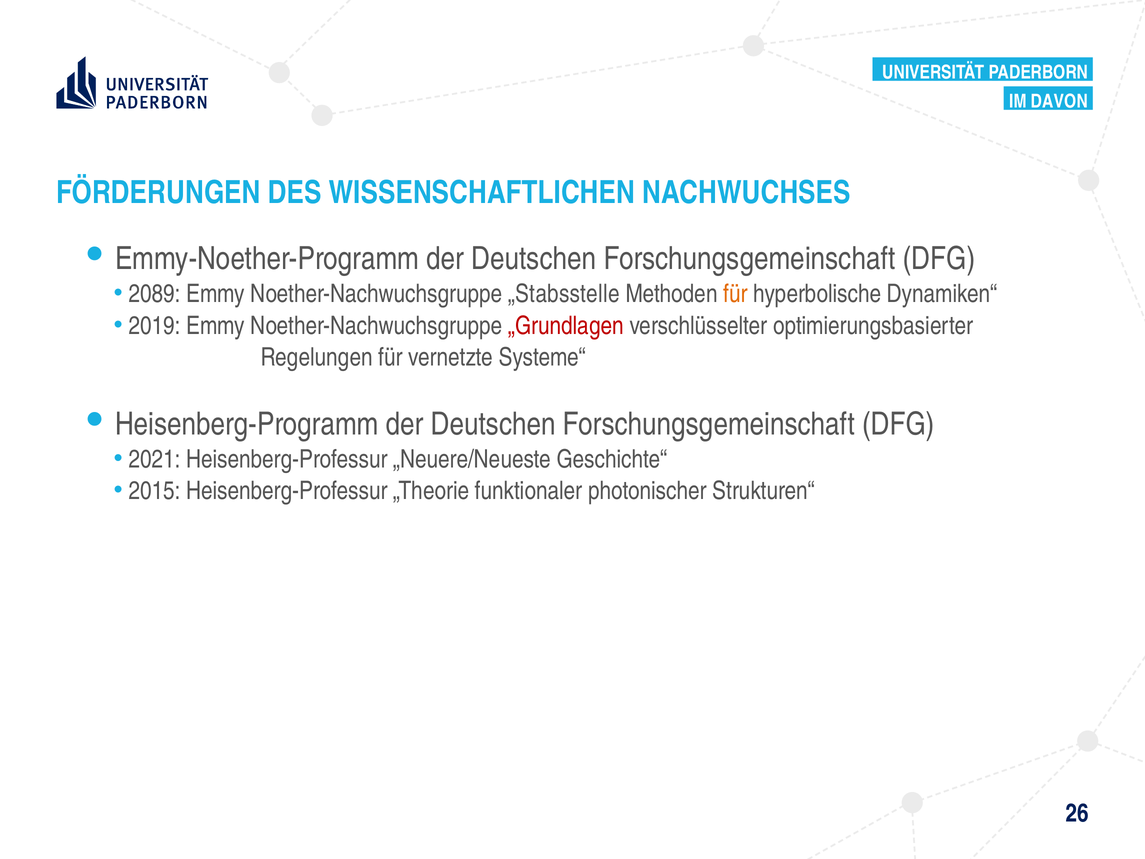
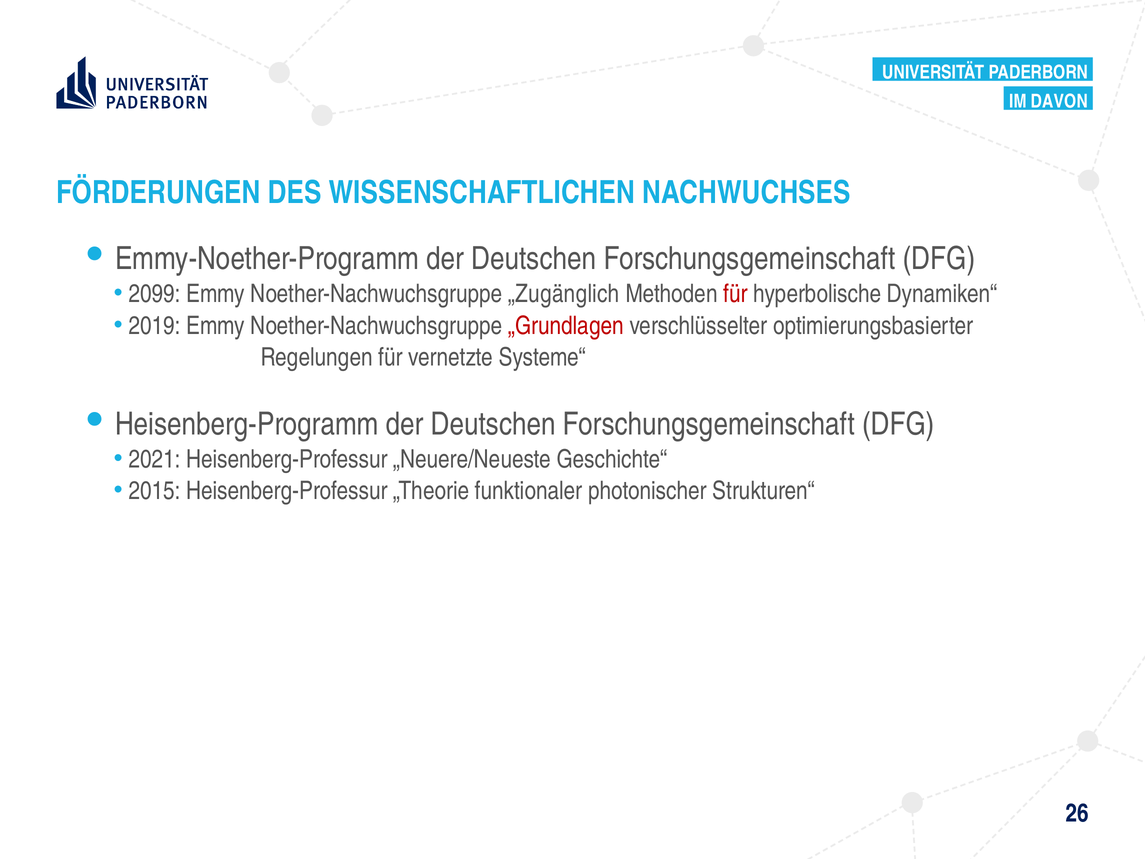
2089: 2089 -> 2099 (155, 294)
„Stabsstelle: „Stabsstelle -> „Zugänglich (564, 294)
für colour: orange -> red (736, 294)
